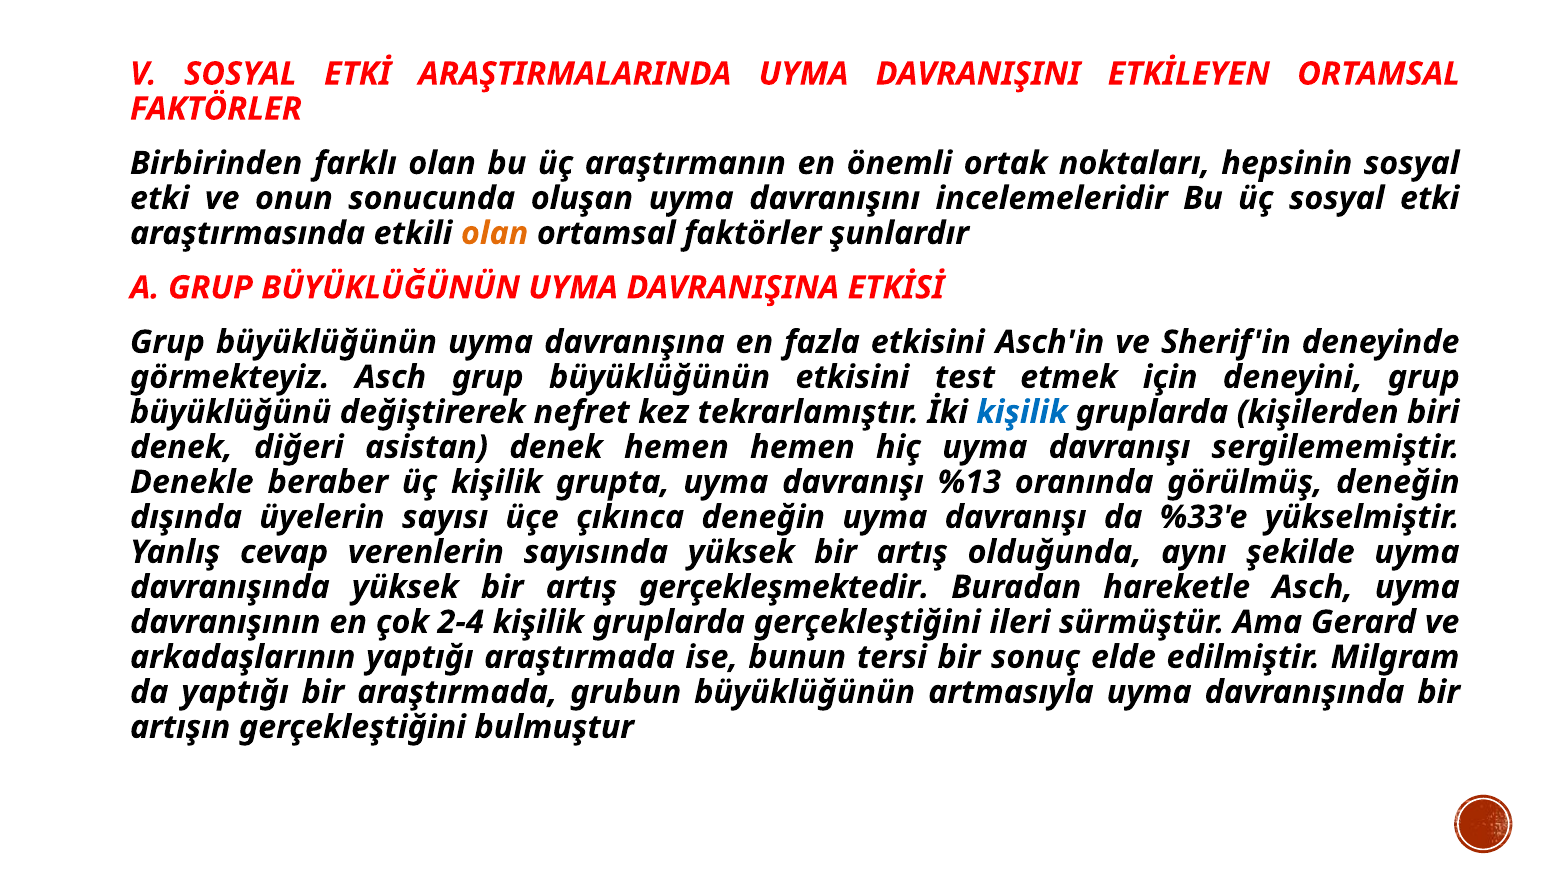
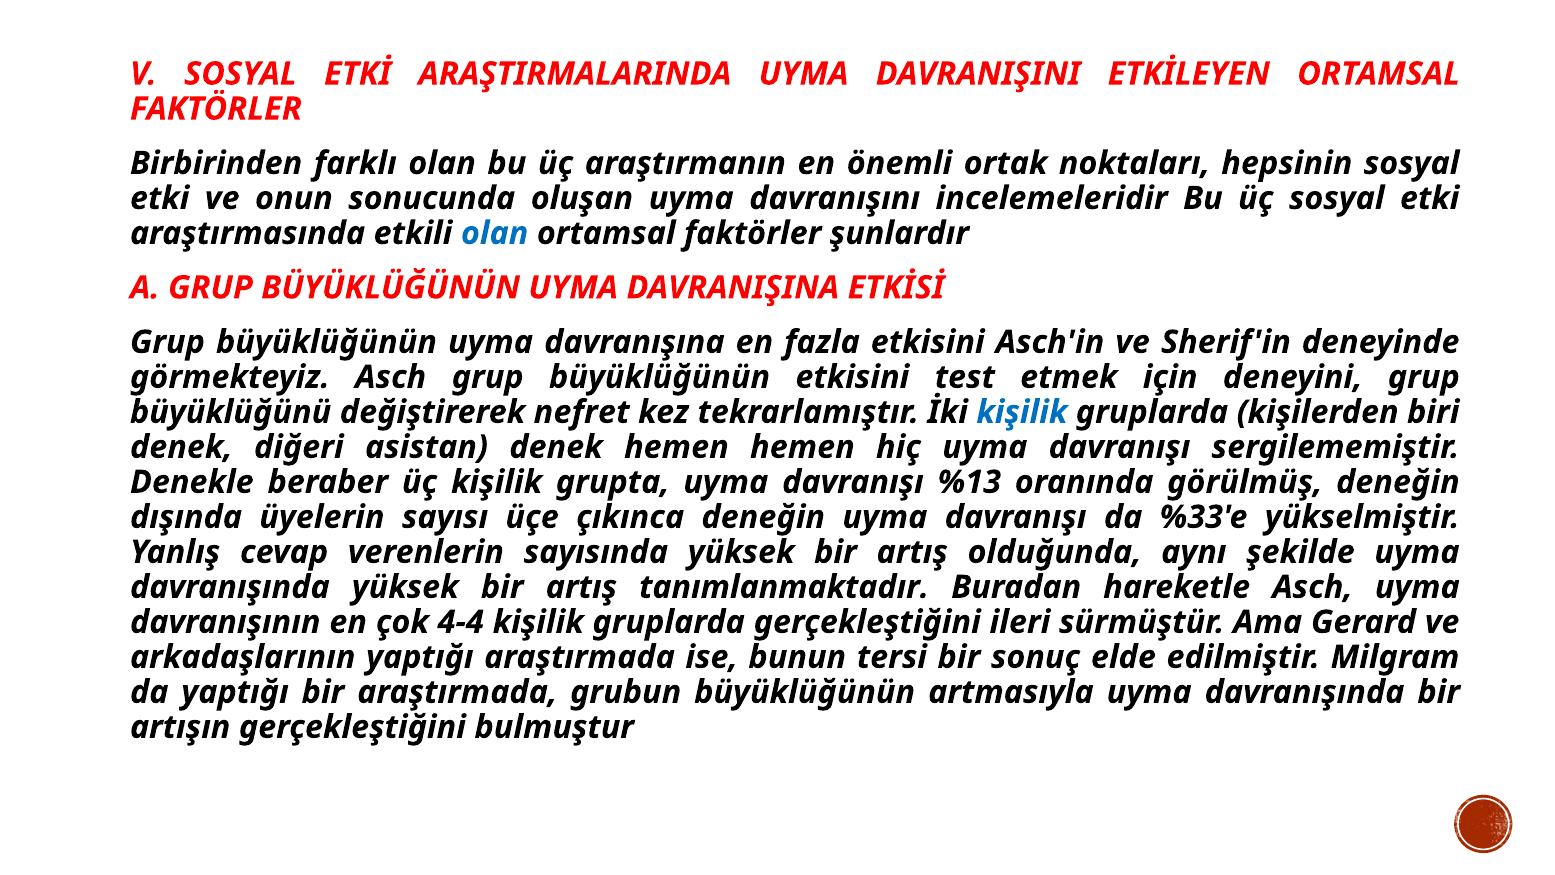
olan colour: orange -> blue (495, 233)
gerçekleşmektedir: gerçekleşmektedir -> tanımlanmaktadır (784, 587)
2-4: 2-4 -> 4-4 (461, 622)
